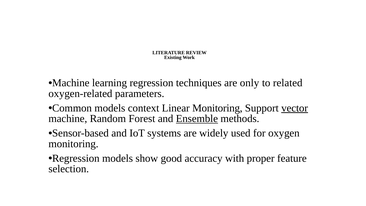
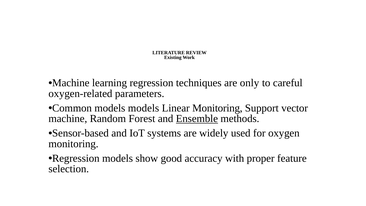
related: related -> careful (288, 83)
models context: context -> models (144, 108)
vector underline: present -> none (295, 108)
